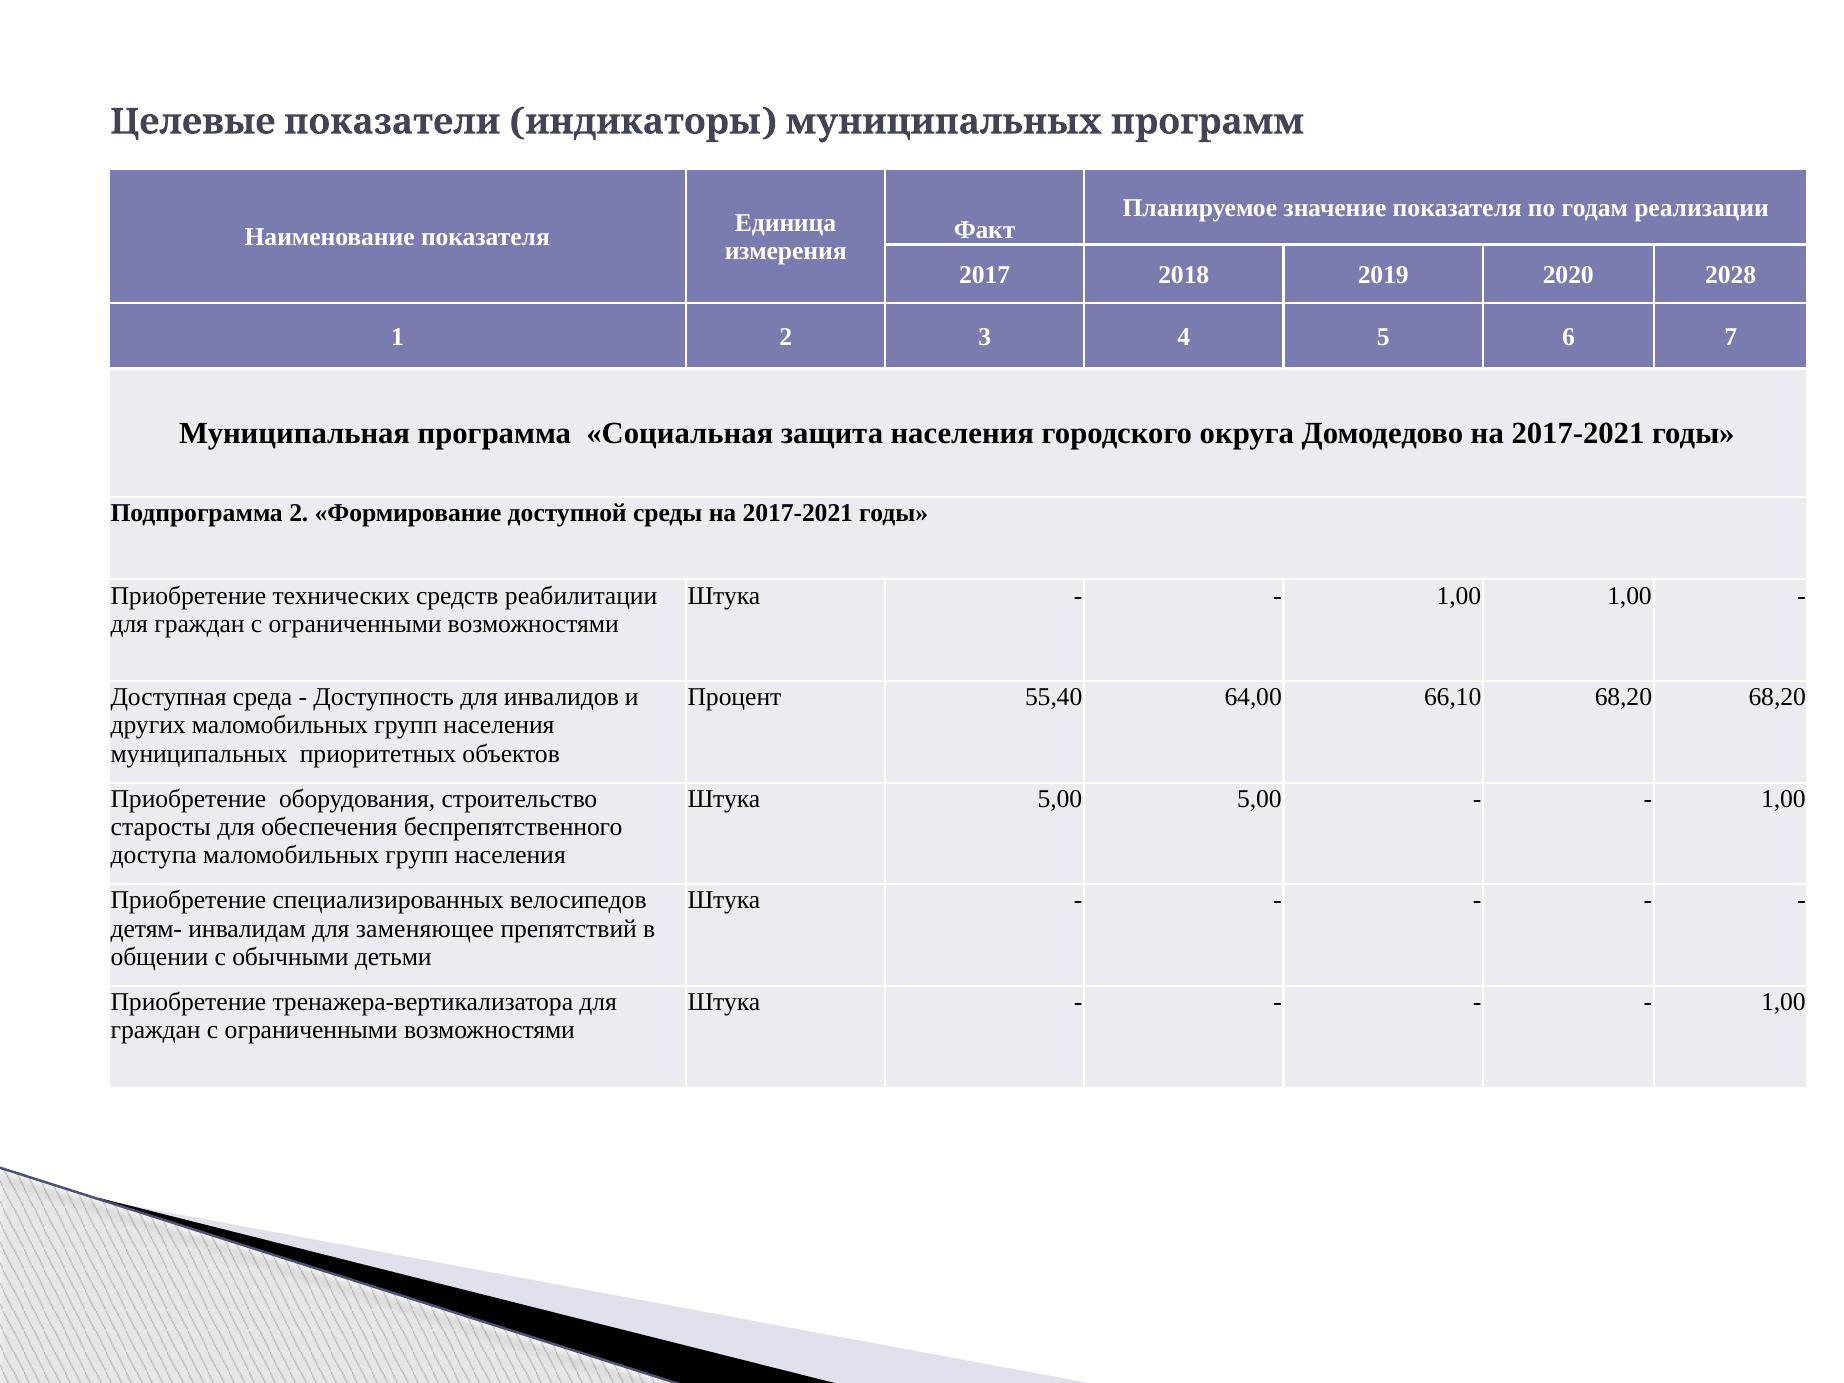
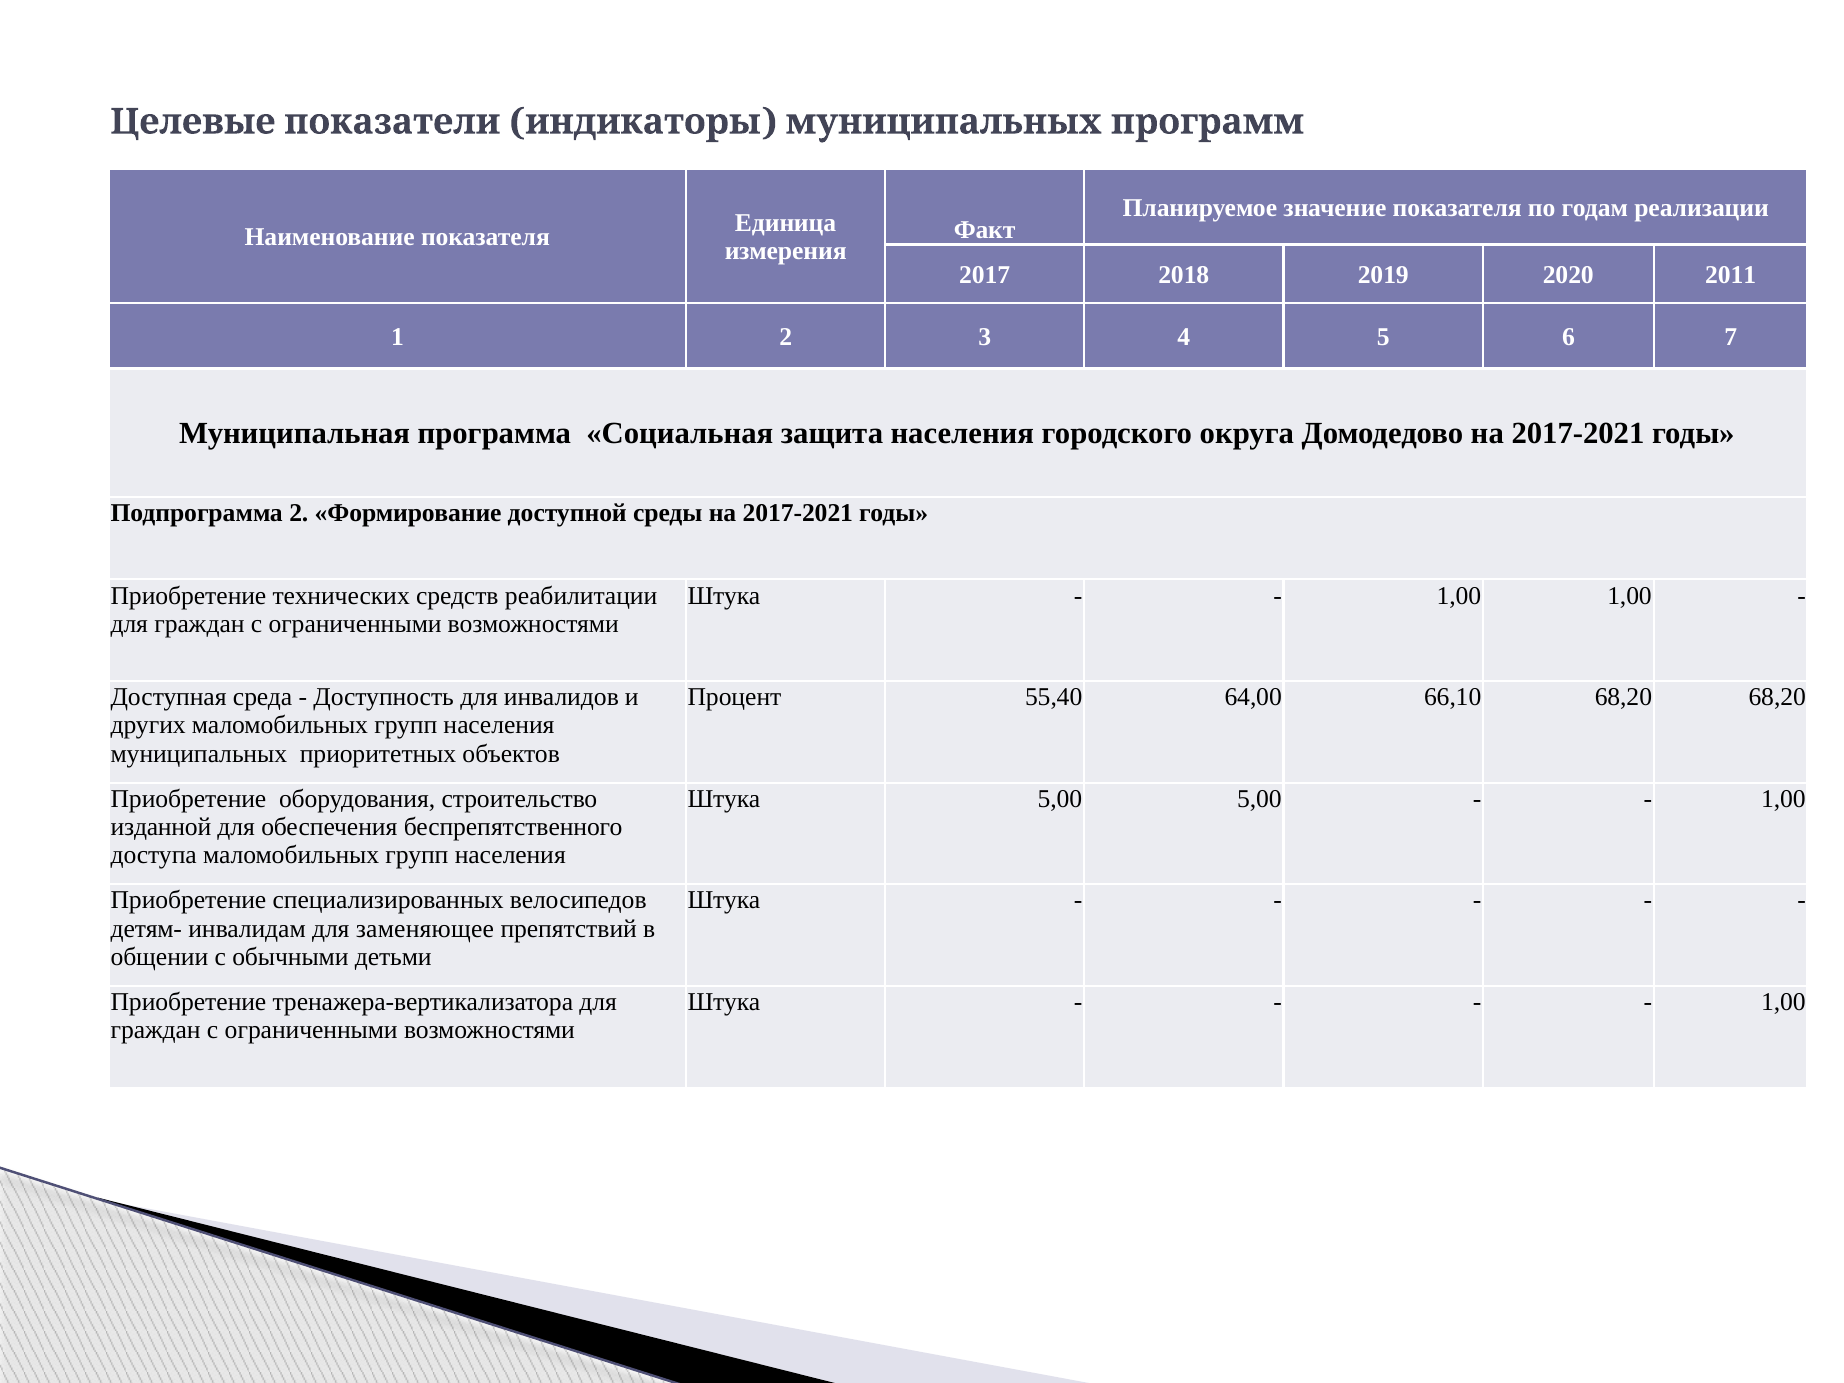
2028: 2028 -> 2011 (1731, 275)
старосты: старосты -> изданной (161, 827)
